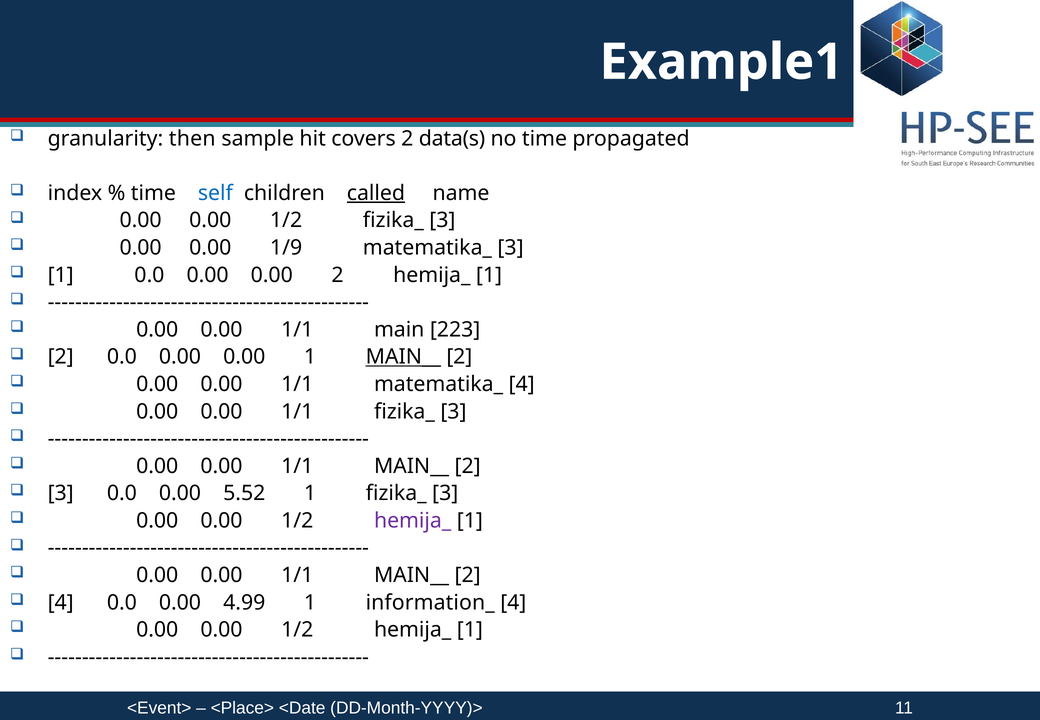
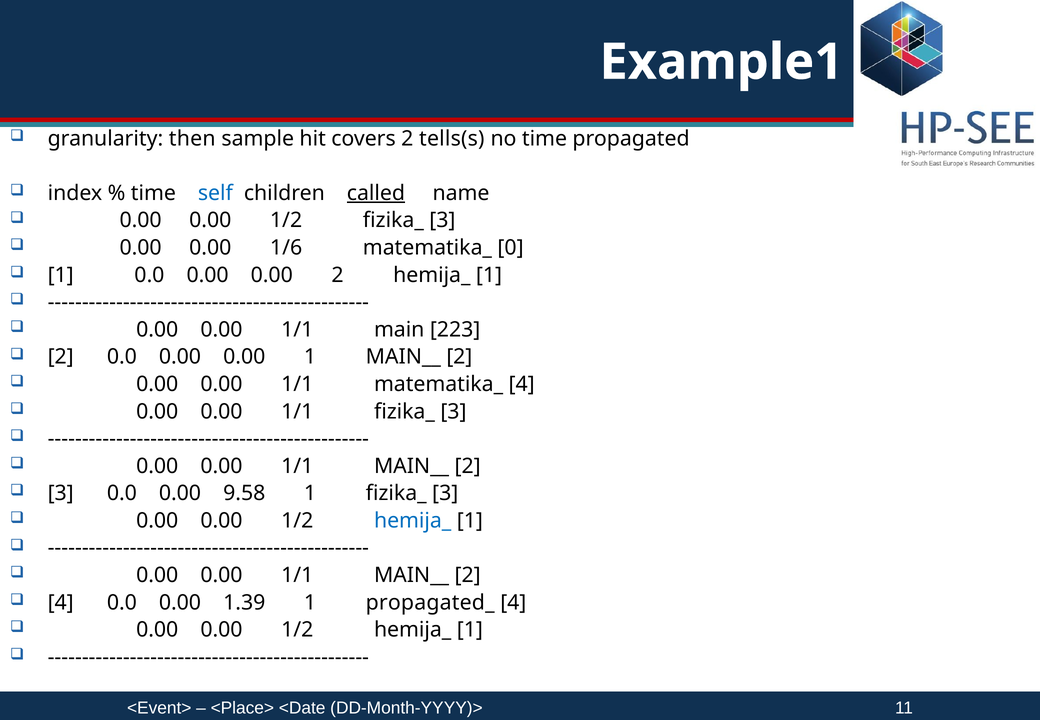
data(s: data(s -> tells(s (452, 139)
1/9: 1/9 -> 1/6 (286, 248)
matematika_ 3: 3 -> 0 (511, 248)
MAIN__ underline: present -> none (403, 357)
5.52: 5.52 -> 9.58 (244, 493)
hemija_ colour: purple -> blue (413, 521)
4.99: 4.99 -> 1.39 (244, 602)
information_: information_ -> propagated_ (430, 602)
